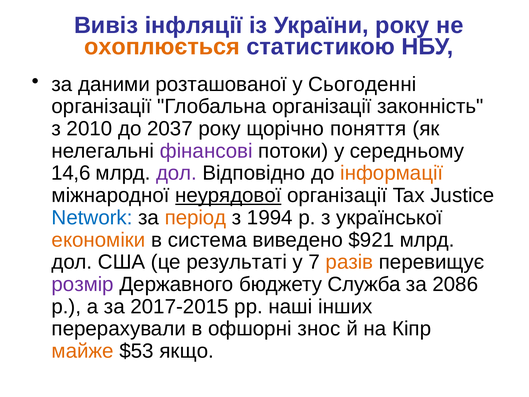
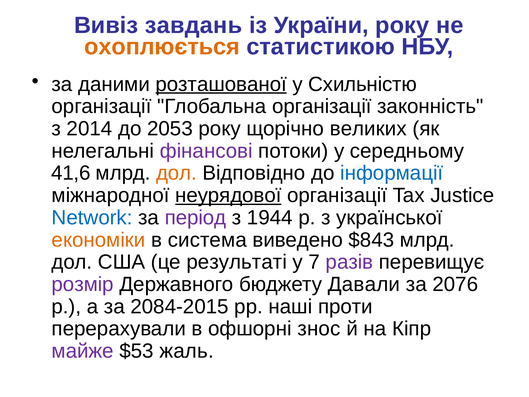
інфляції: інфляції -> завдань (194, 25)
розташованої underline: none -> present (221, 84)
Сьогоденні: Сьогоденні -> Схильністю (363, 84)
2010: 2010 -> 2014 (90, 129)
2037: 2037 -> 2053 (170, 129)
поняття: поняття -> великих (368, 129)
14,6: 14,6 -> 41,6 (71, 173)
дол colour: purple -> orange (176, 173)
інформації colour: orange -> blue (392, 173)
період colour: orange -> purple (196, 218)
1994: 1994 -> 1944 (270, 218)
$921: $921 -> $843 (371, 240)
разів colour: orange -> purple (349, 262)
Служба: Служба -> Давали (364, 284)
2086: 2086 -> 2076 (455, 284)
2017-2015: 2017-2015 -> 2084-2015 (180, 306)
інших: інших -> проти (345, 306)
майже colour: orange -> purple (83, 351)
якщо: якщо -> жаль (187, 351)
